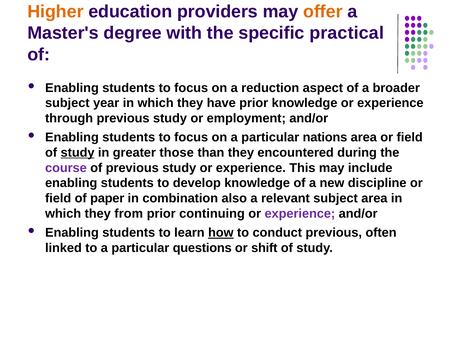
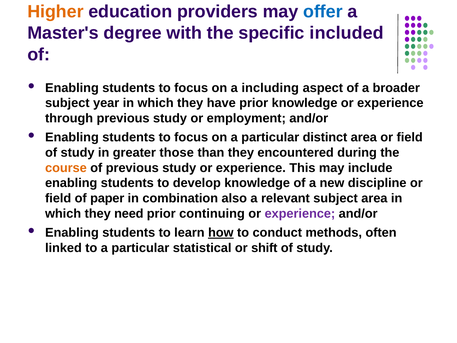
offer colour: orange -> blue (323, 12)
practical: practical -> included (347, 33)
reduction: reduction -> including (270, 88)
nations: nations -> distinct (325, 137)
study underline: present -> none (78, 153)
course colour: purple -> orange (66, 168)
from: from -> need (129, 213)
conduct previous: previous -> methods (334, 233)
questions: questions -> statistical (202, 248)
